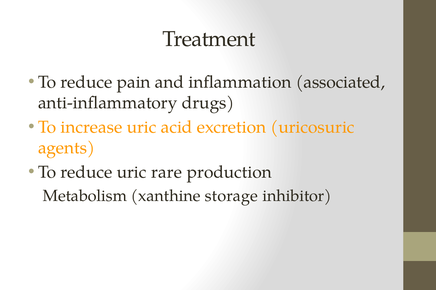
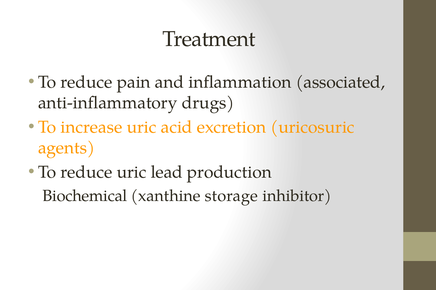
rare: rare -> lead (167, 173)
Metabolism: Metabolism -> Biochemical (85, 196)
